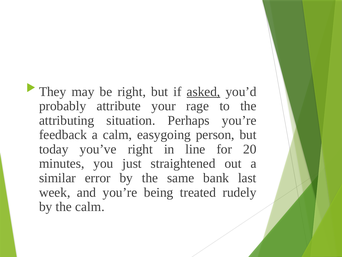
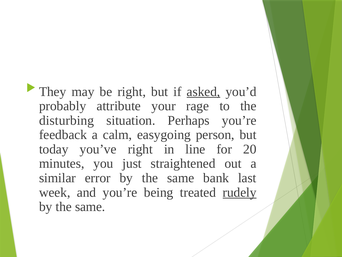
attributing: attributing -> disturbing (67, 120)
rudely underline: none -> present (240, 192)
calm: calm -> same (90, 206)
